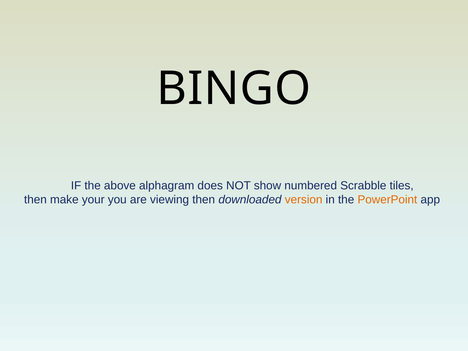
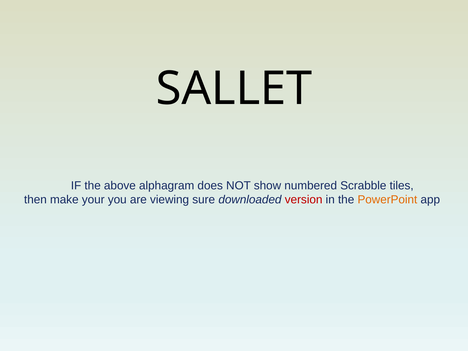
BINGO: BINGO -> SALLET (234, 89)
viewing then: then -> sure (204, 200)
version colour: orange -> red (304, 200)
